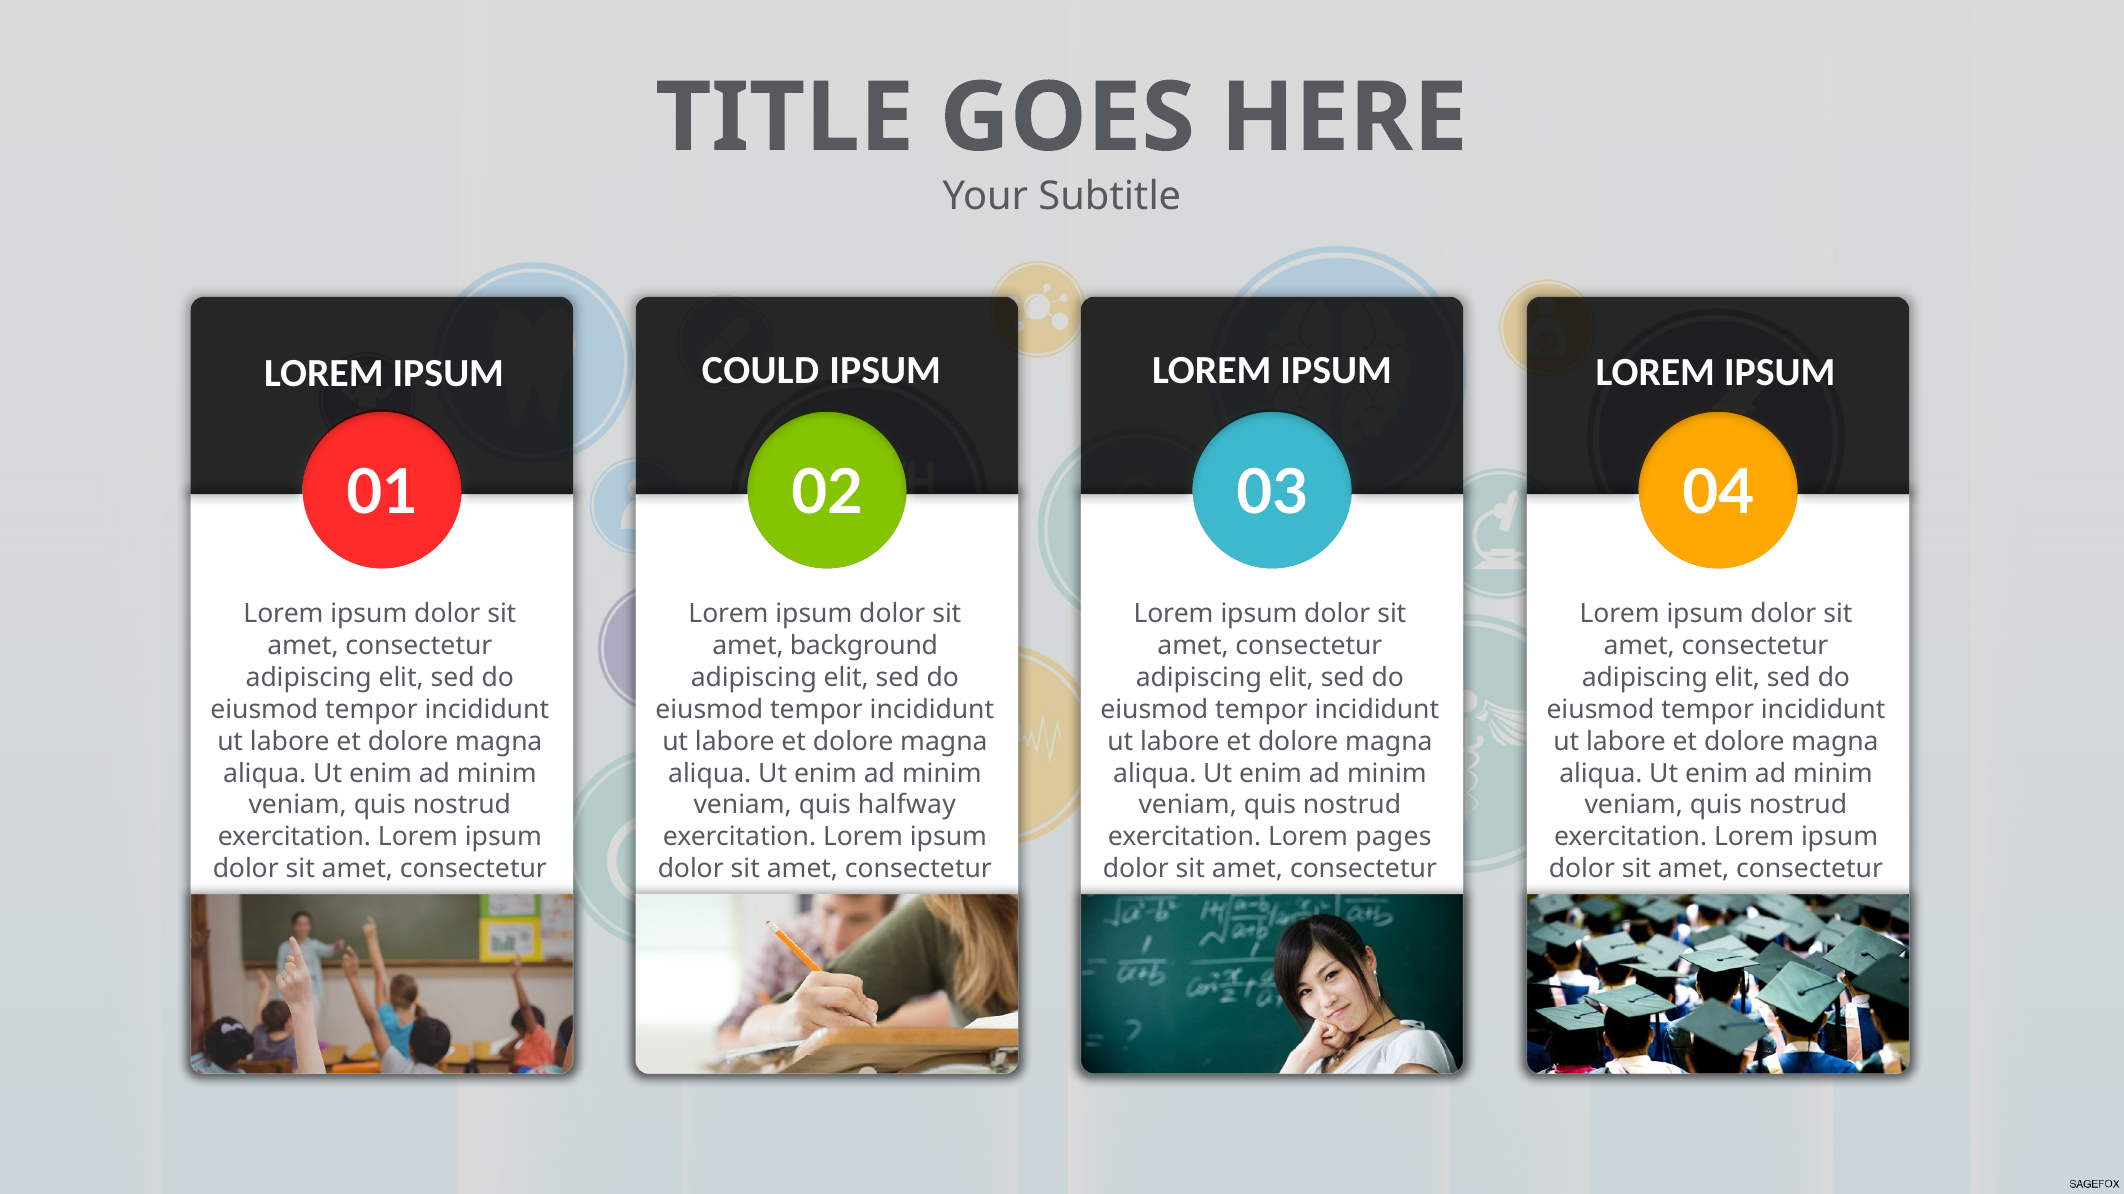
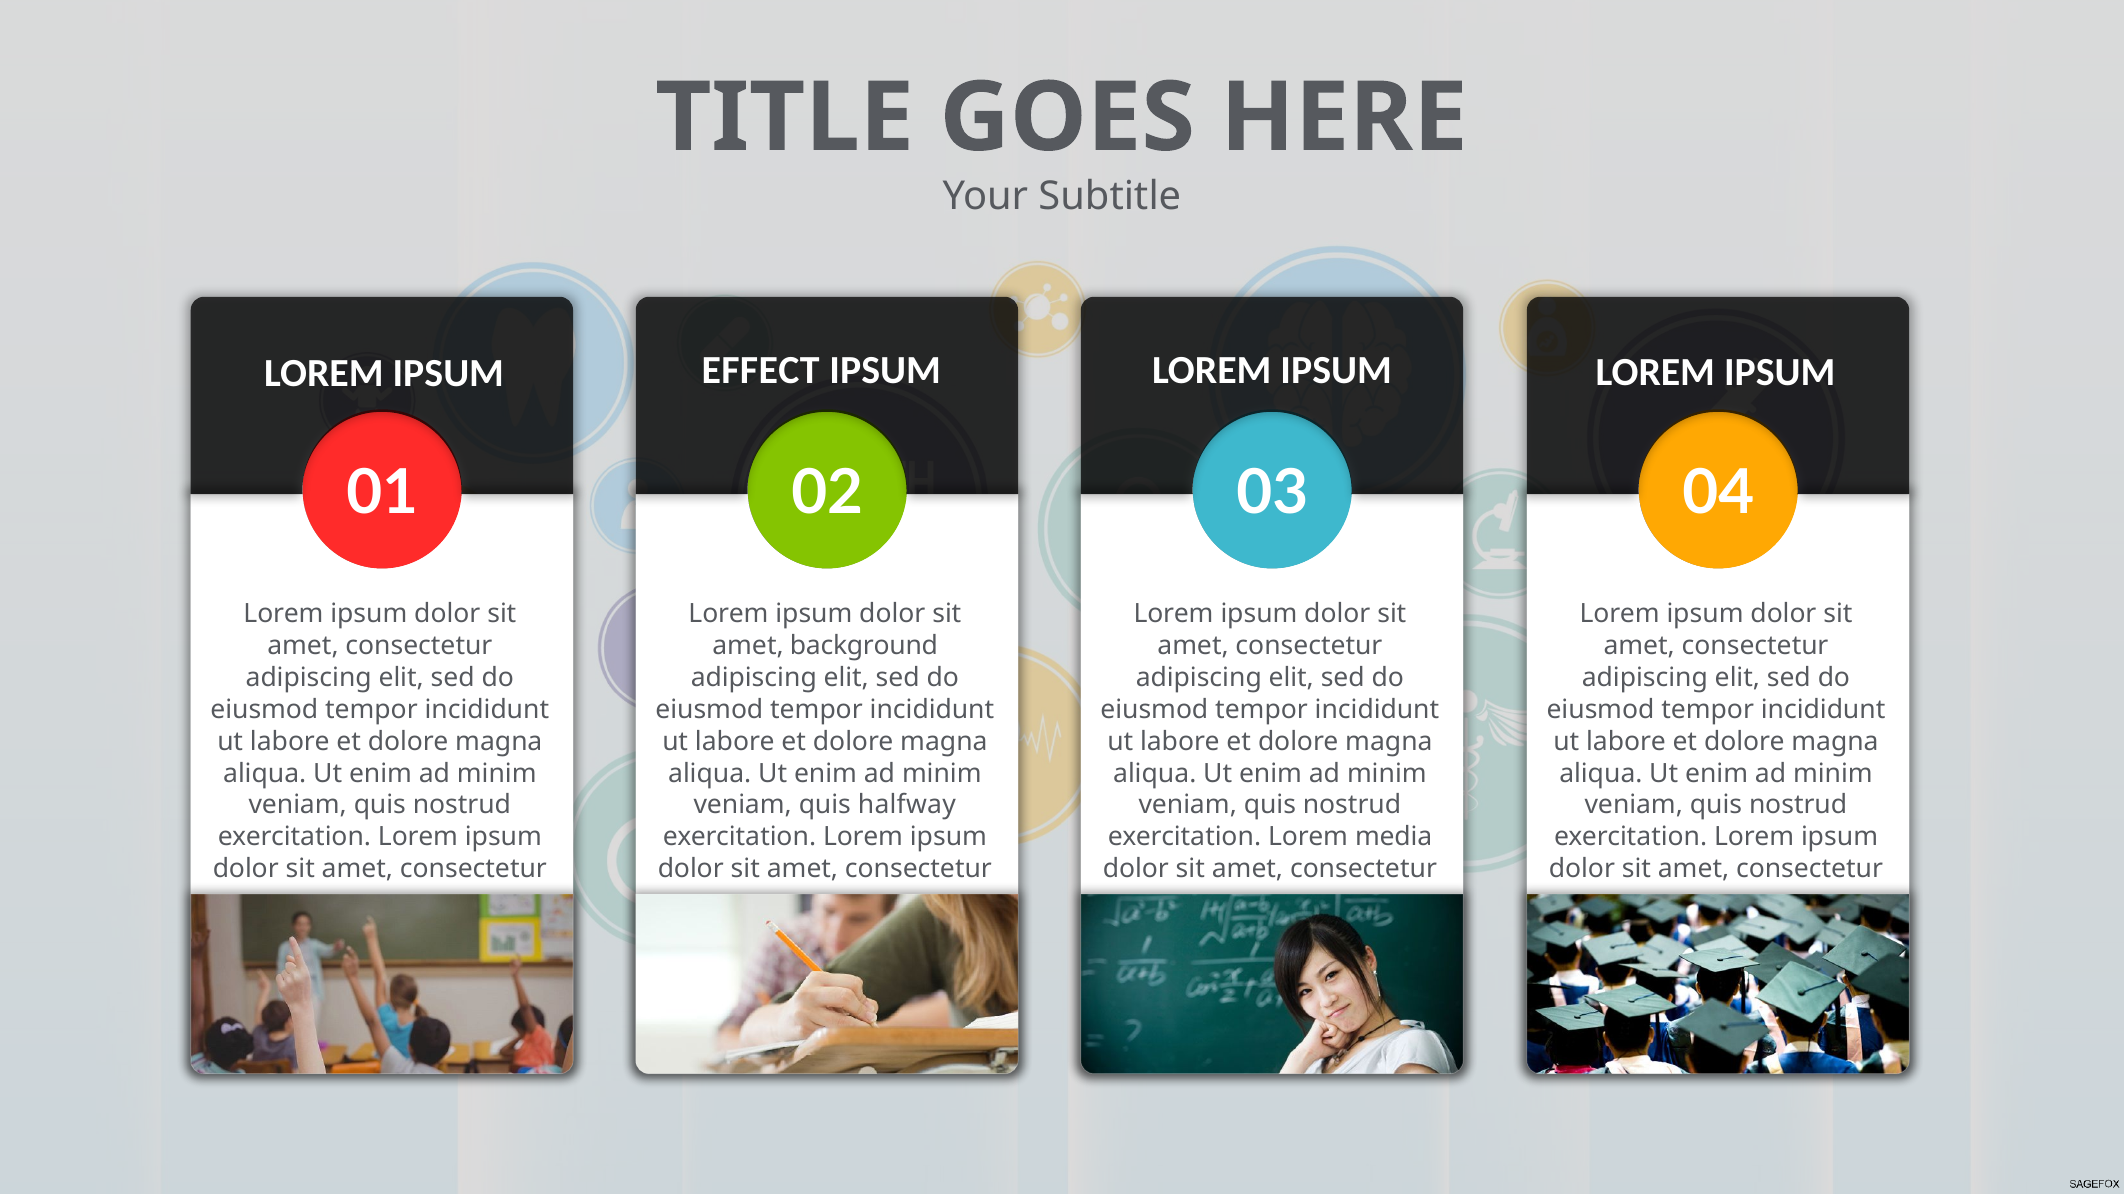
COULD: COULD -> EFFECT (761, 371)
pages: pages -> media (1394, 838)
